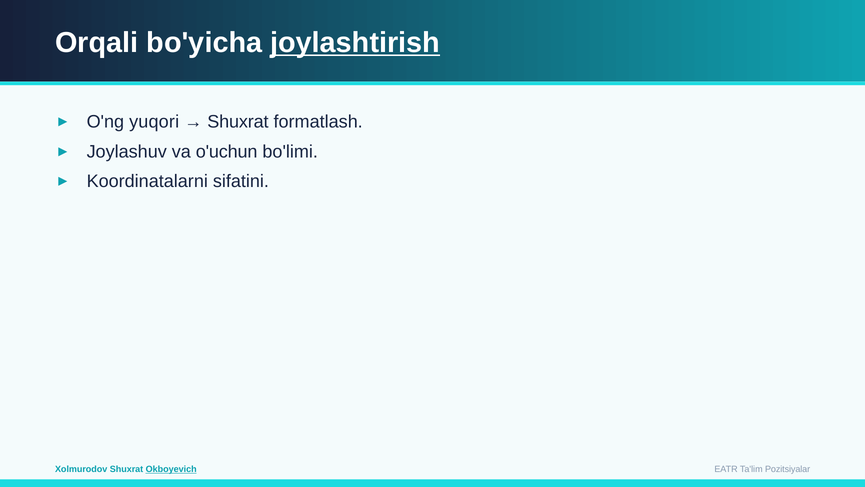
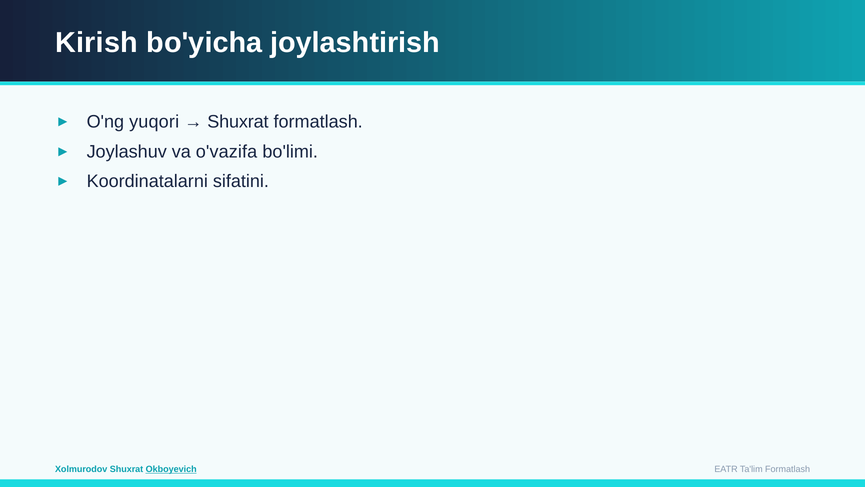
Orqali: Orqali -> Kirish (97, 43)
joylashtirish underline: present -> none (355, 43)
o'uchun: o'uchun -> o'vazifa (227, 151)
Ta'lim Pozitsiyalar: Pozitsiyalar -> Formatlash (788, 469)
